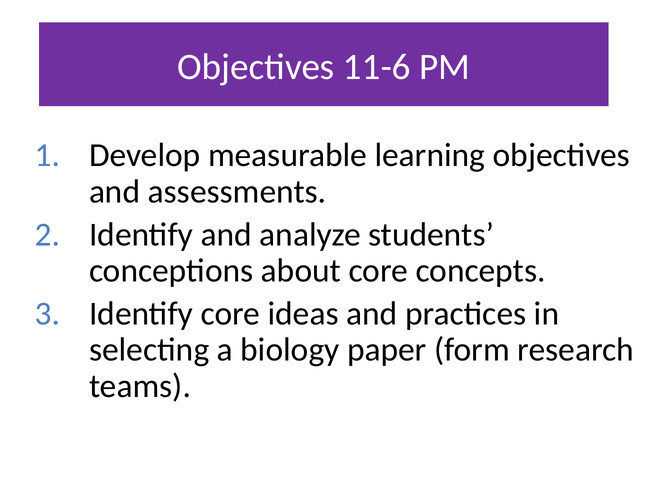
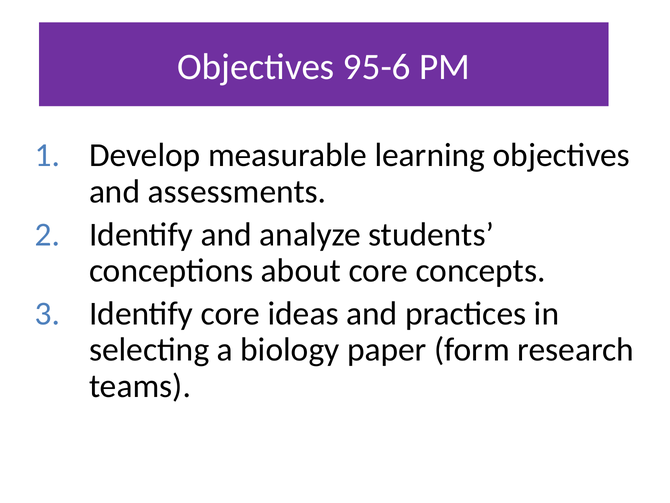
11-6: 11-6 -> 95-6 (377, 67)
